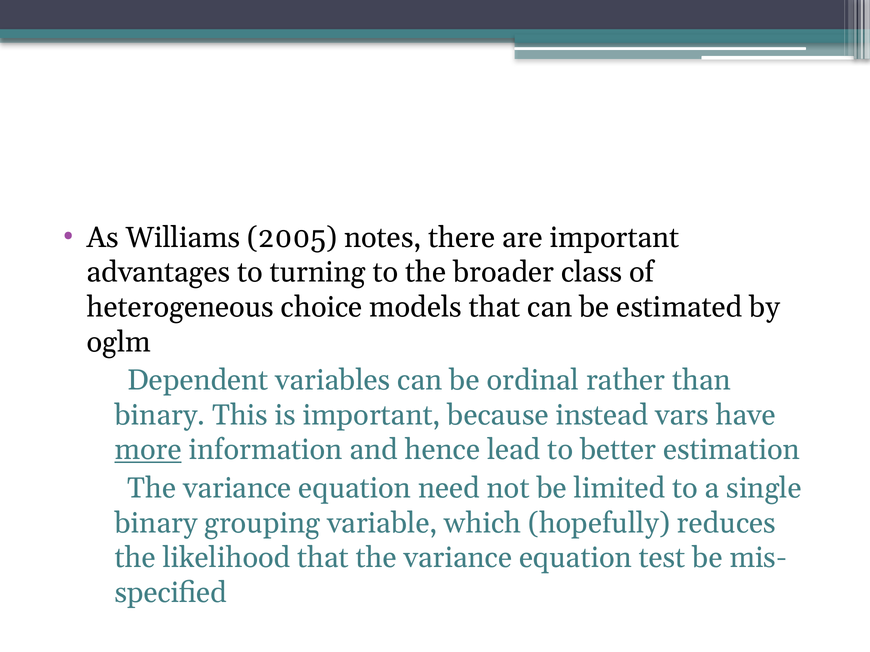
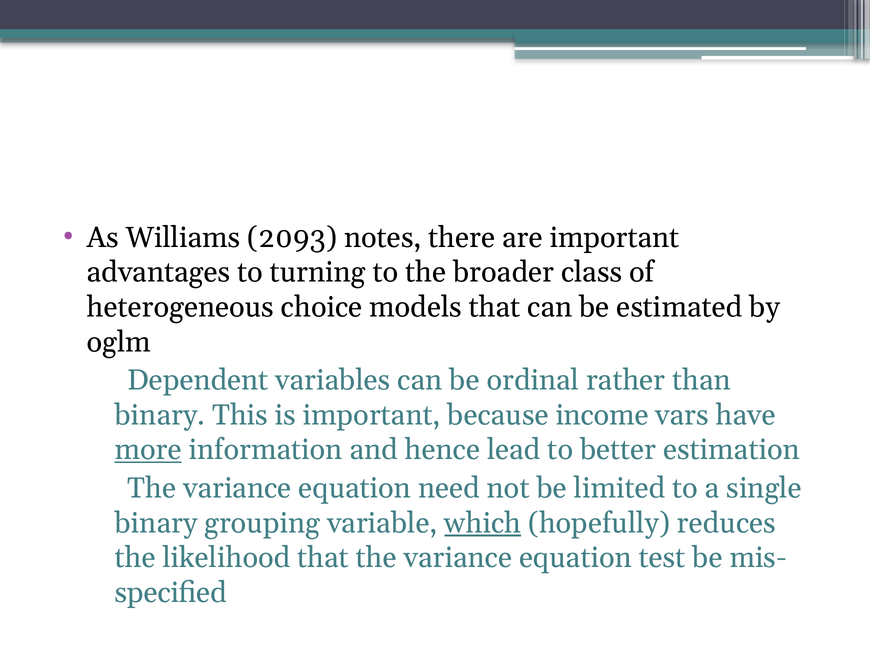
2005: 2005 -> 2093 (292, 238)
instead: instead -> income (602, 415)
which underline: none -> present (483, 523)
